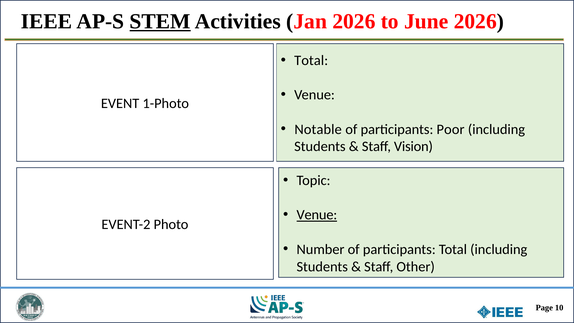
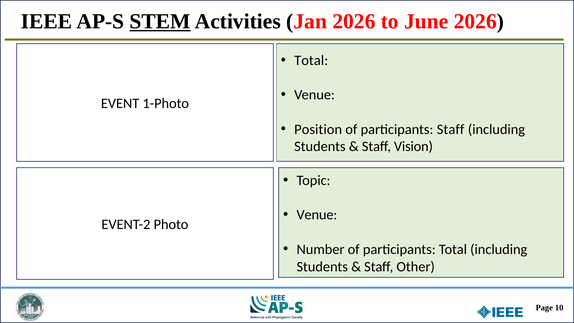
Notable: Notable -> Position (318, 129)
participants Poor: Poor -> Staff (451, 129)
Venue underline: present -> none (317, 215)
